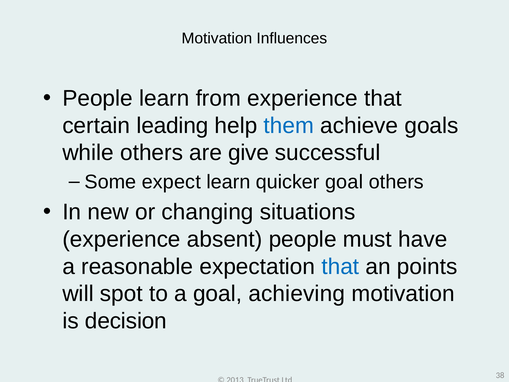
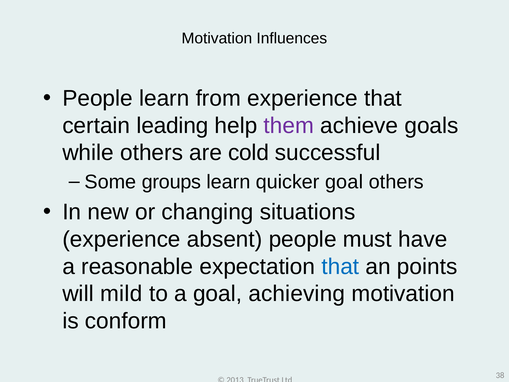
them colour: blue -> purple (289, 125)
give: give -> cold (249, 153)
expect: expect -> groups (171, 182)
spot: spot -> mild (121, 294)
decision: decision -> conform (126, 321)
